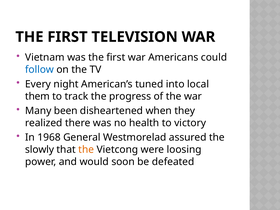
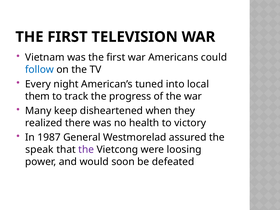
been: been -> keep (66, 111)
1968: 1968 -> 1987 (49, 137)
slowly: slowly -> speak (39, 150)
the colour: orange -> purple (86, 150)
